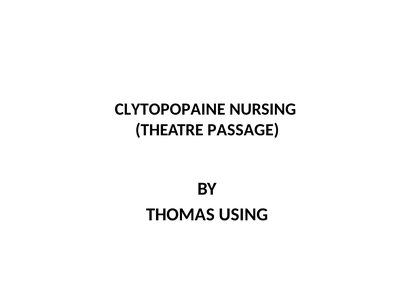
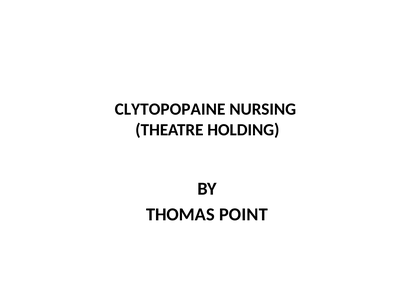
PASSAGE: PASSAGE -> HOLDING (243, 130)
USING: USING -> POINT (243, 215)
